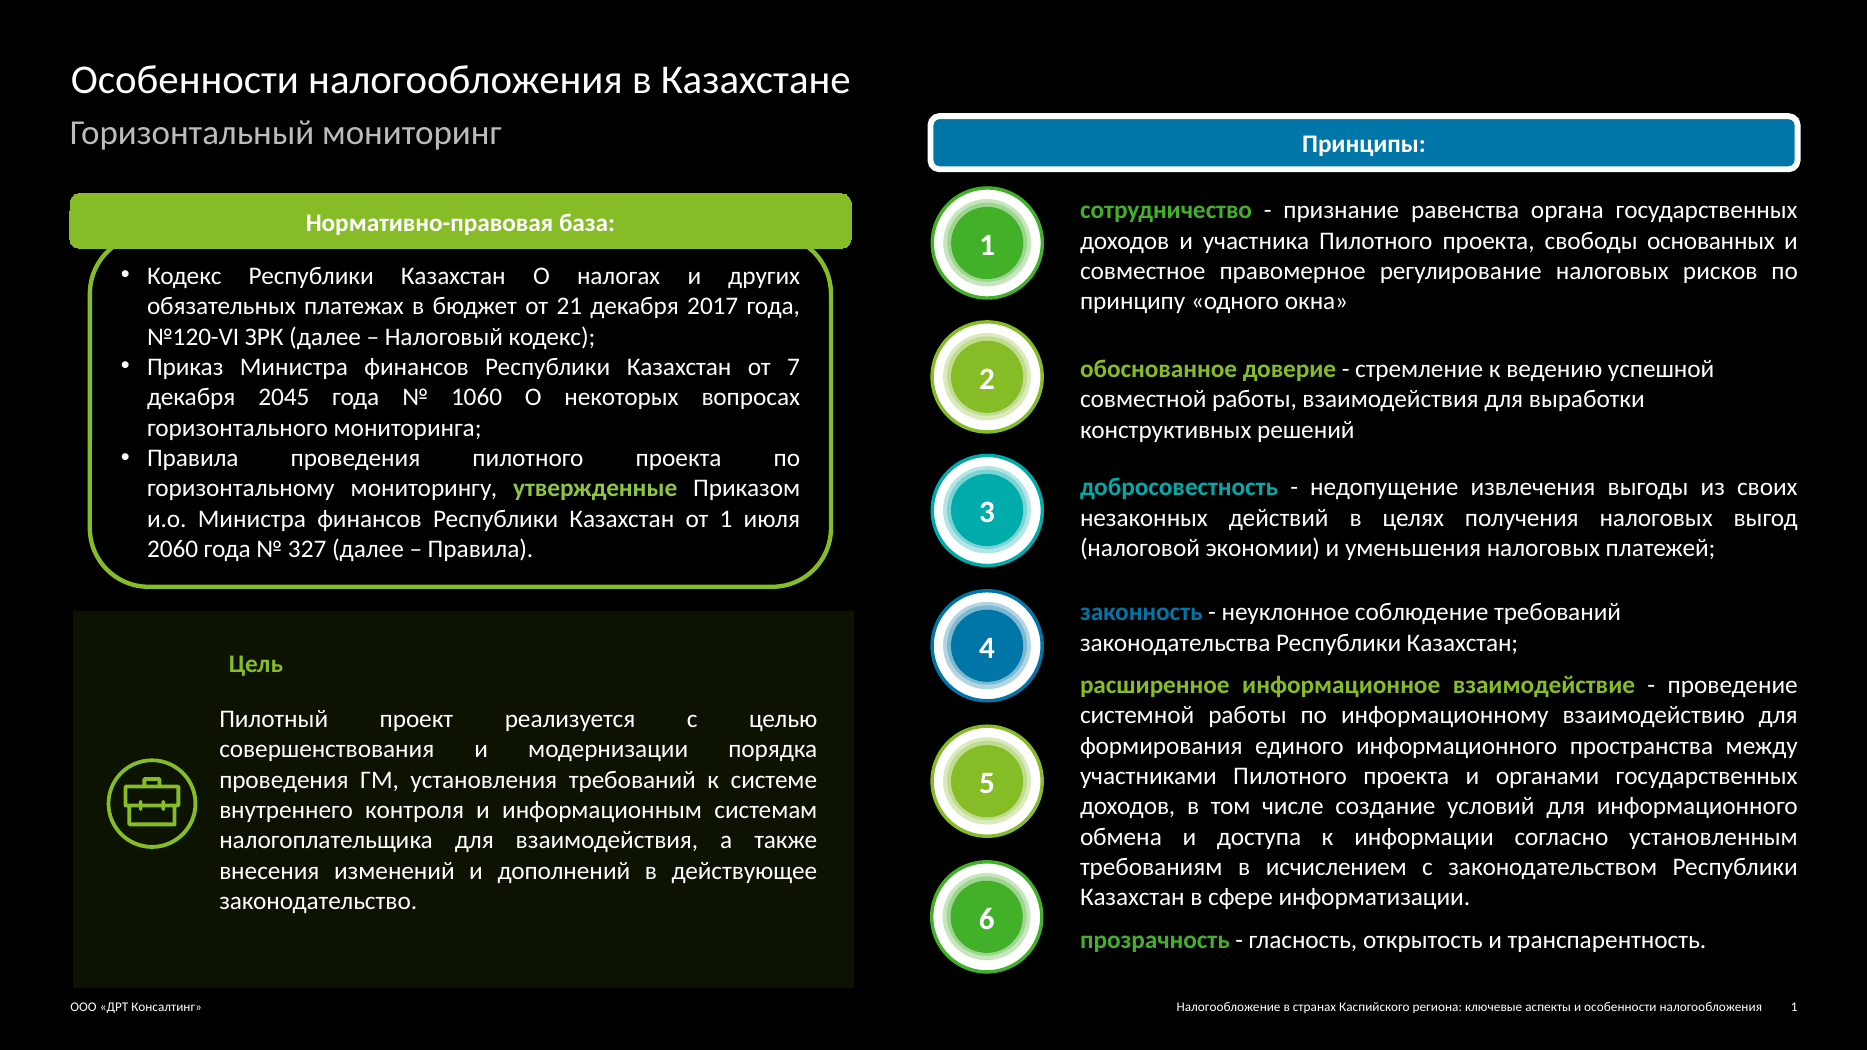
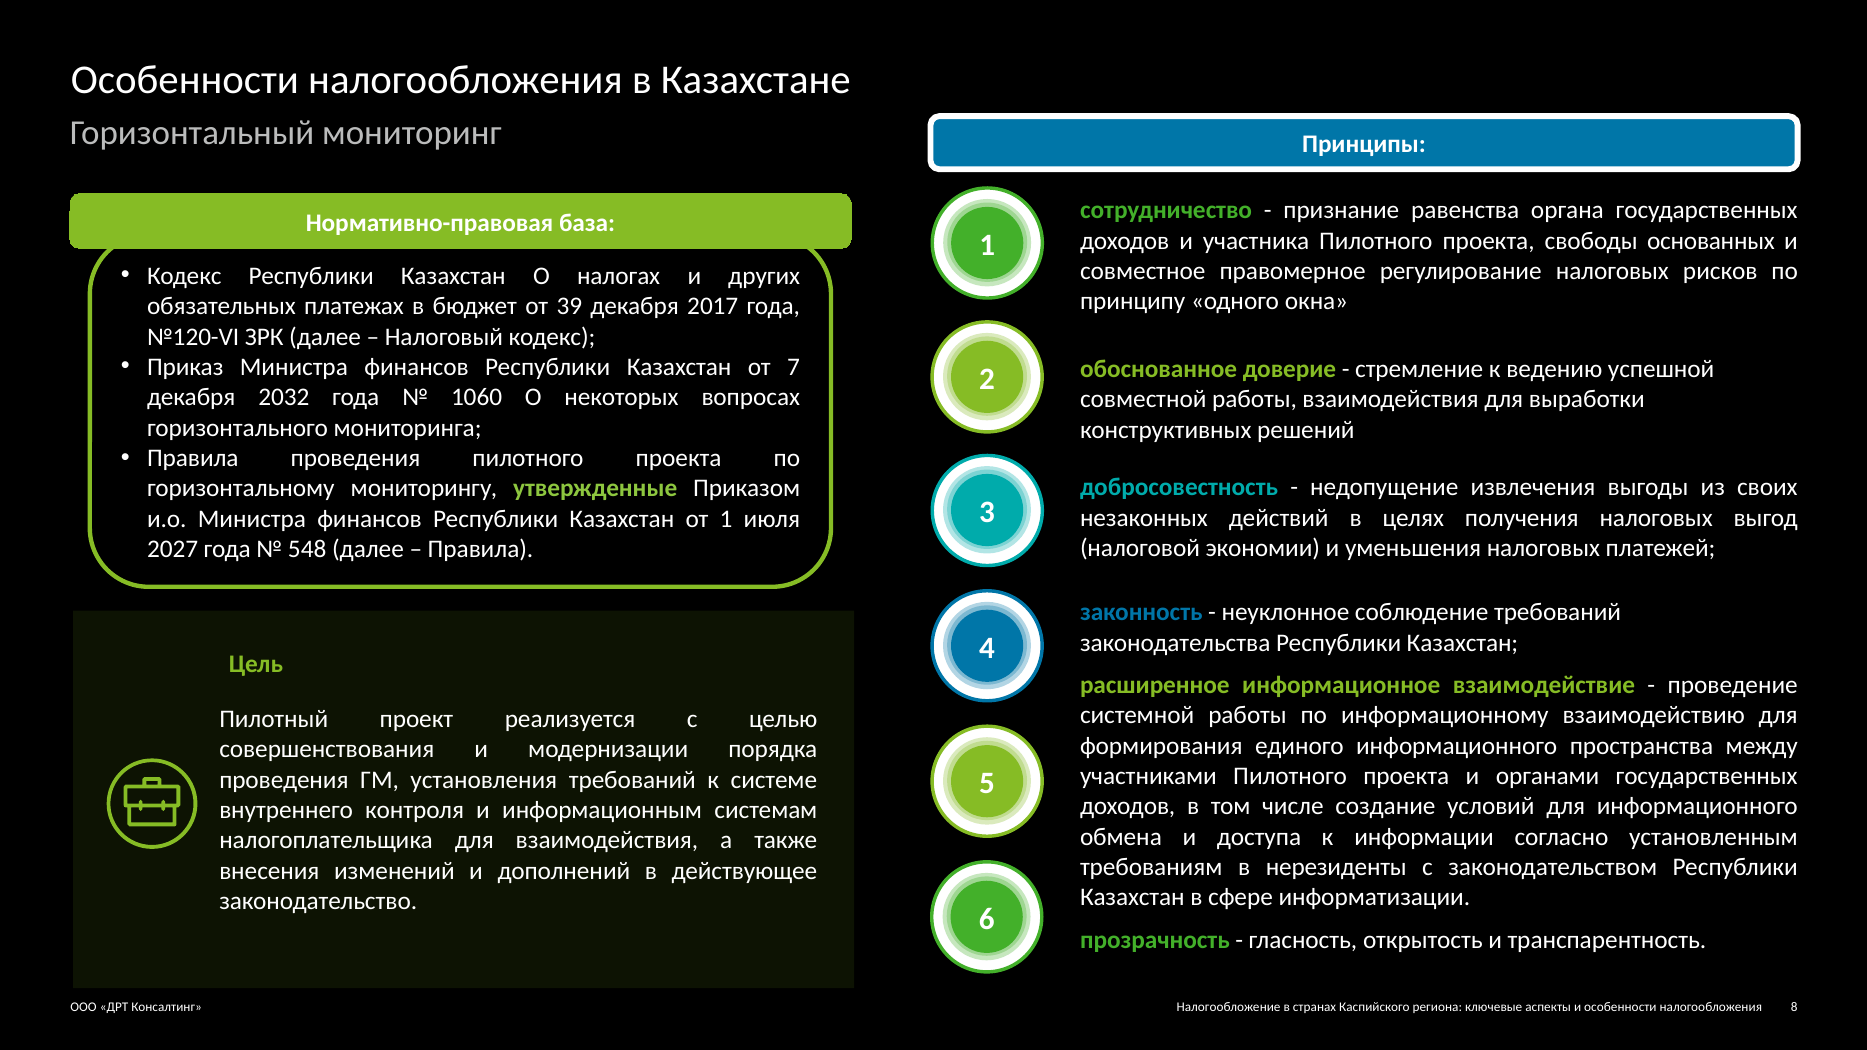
21: 21 -> 39 (569, 306)
2045: 2045 -> 2032 (284, 397)
2060: 2060 -> 2027 (173, 549)
327: 327 -> 548 (307, 549)
исчислением: исчислением -> нерезиденты (1336, 867)
налогообложения 1: 1 -> 8 (1794, 1007)
